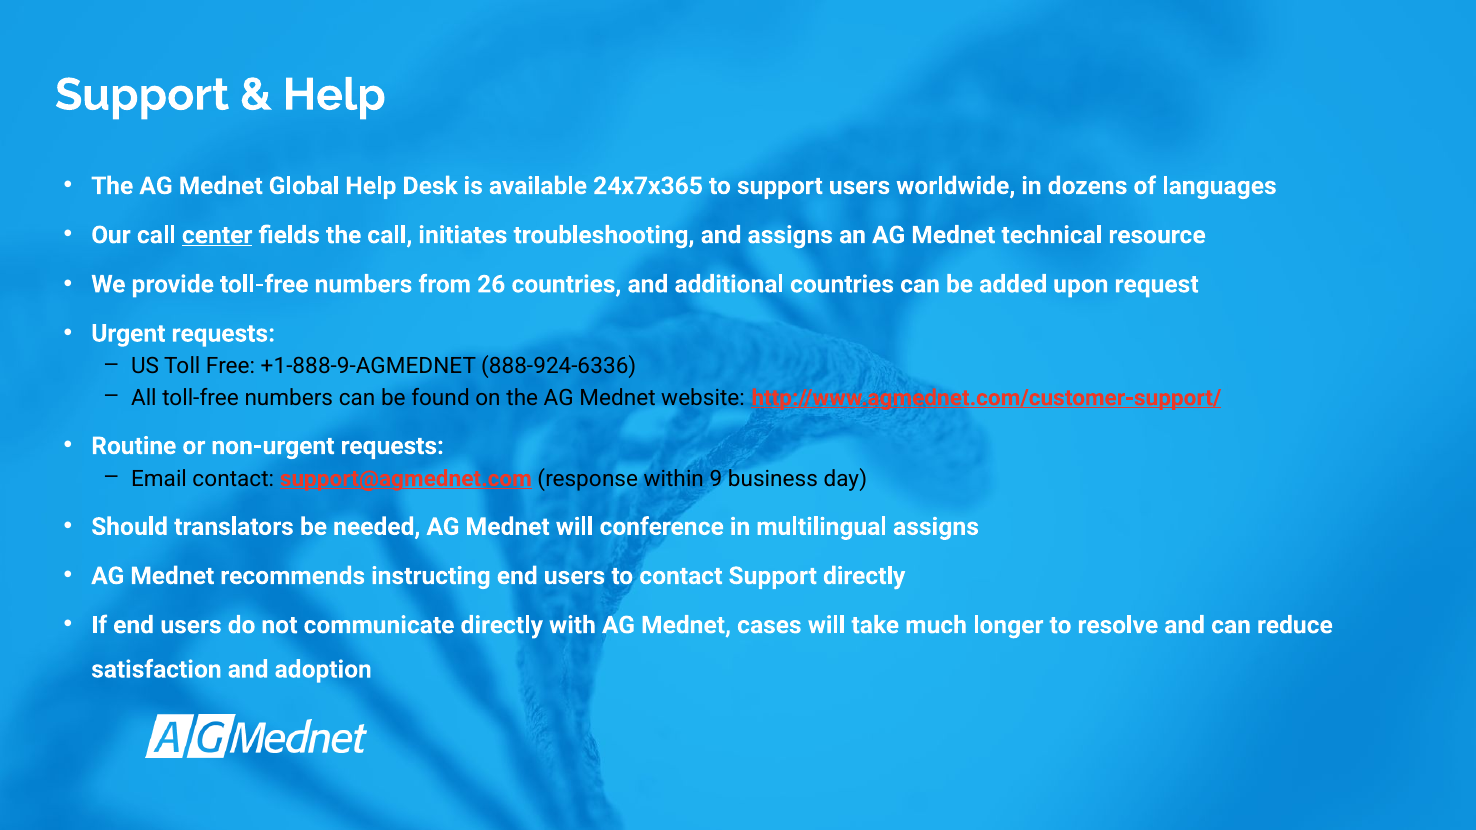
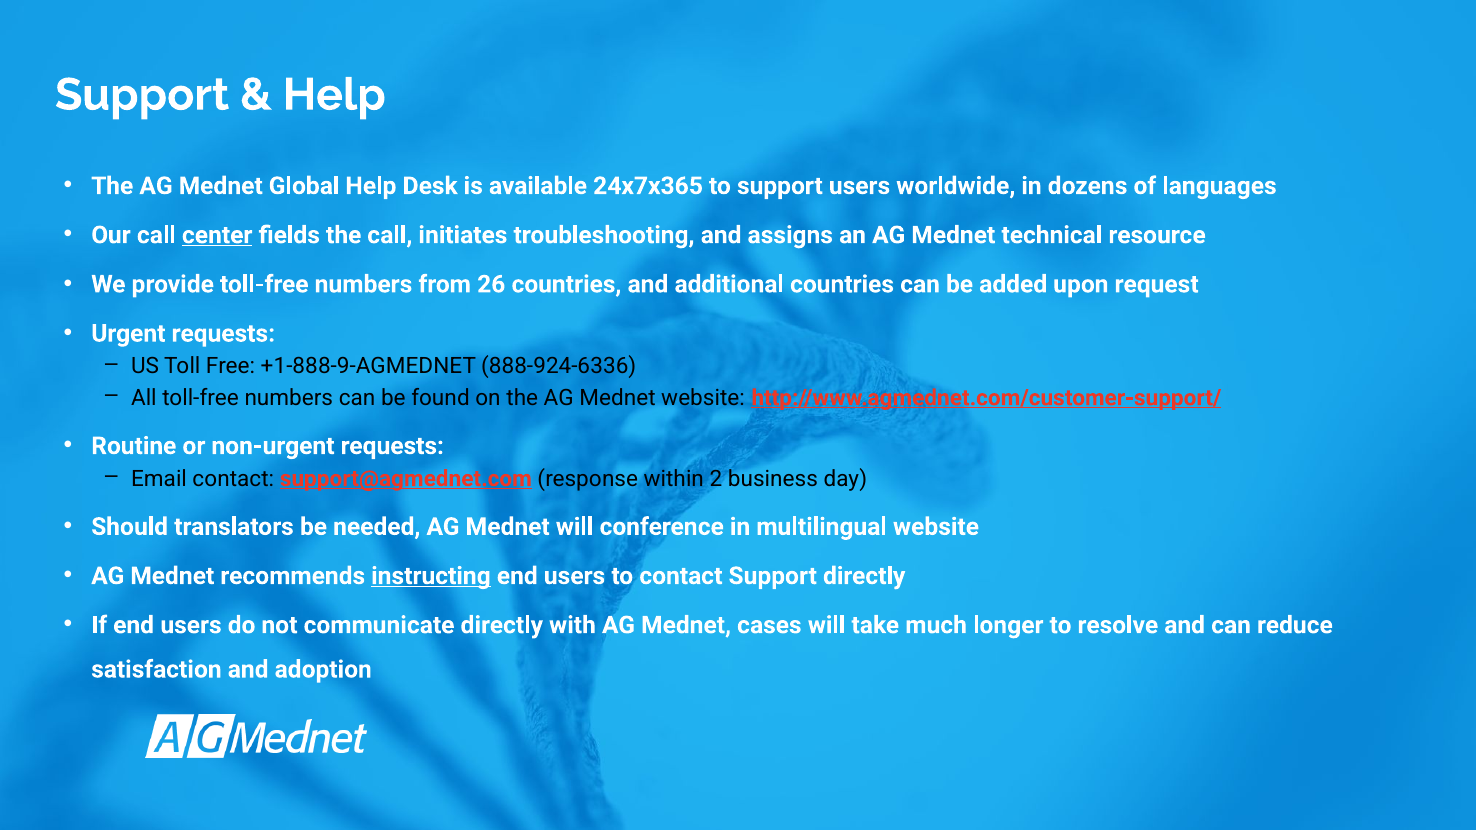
9: 9 -> 2 (716, 479)
multilingual assigns: assigns -> website (936, 527)
instructing underline: none -> present (431, 576)
